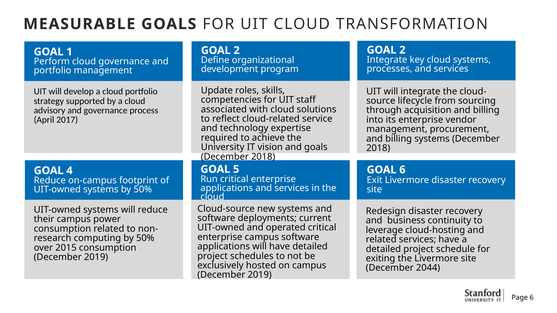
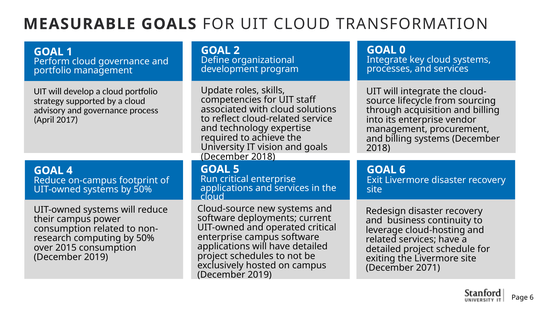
2: 2 -> 0 (402, 50)
2044: 2044 -> 2071 (428, 268)
